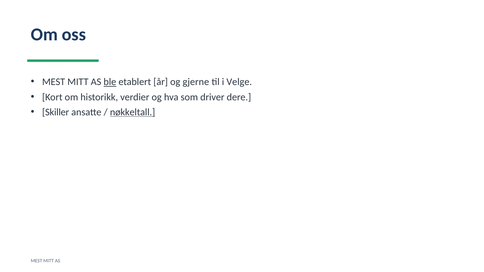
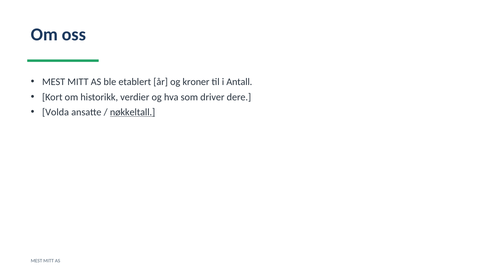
ble underline: present -> none (110, 82)
gjerne: gjerne -> kroner (196, 82)
Velge: Velge -> Antall (239, 82)
Skiller: Skiller -> Volda (56, 112)
